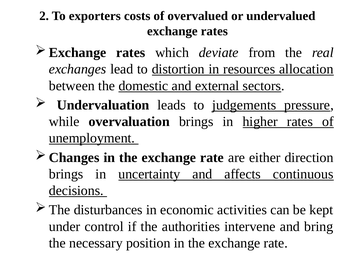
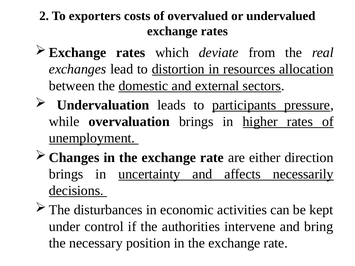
judgements: judgements -> participants (244, 105)
continuous: continuous -> necessarily (303, 174)
